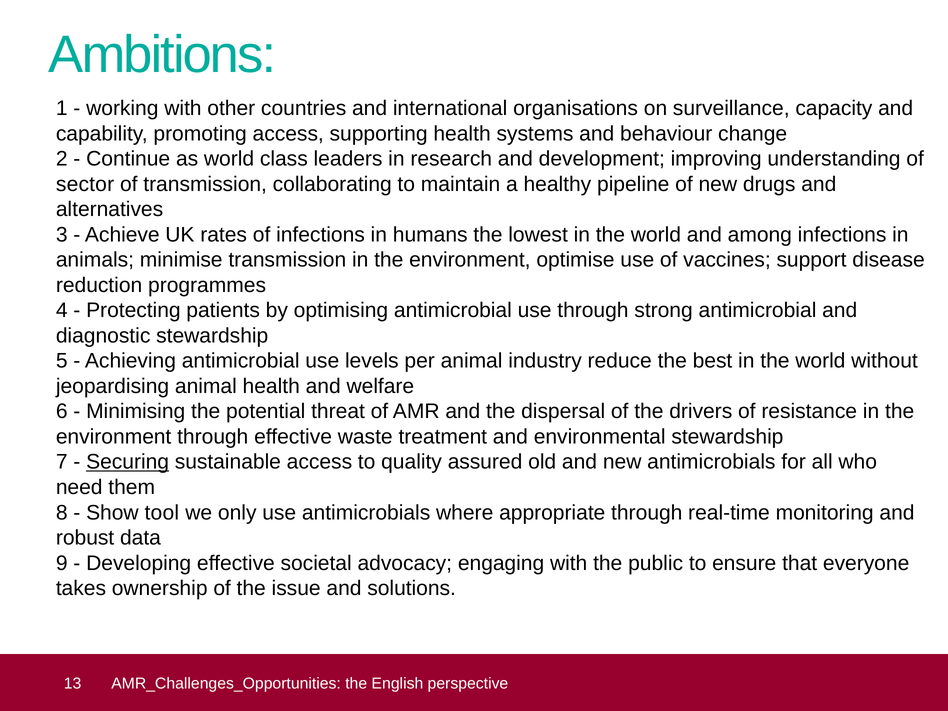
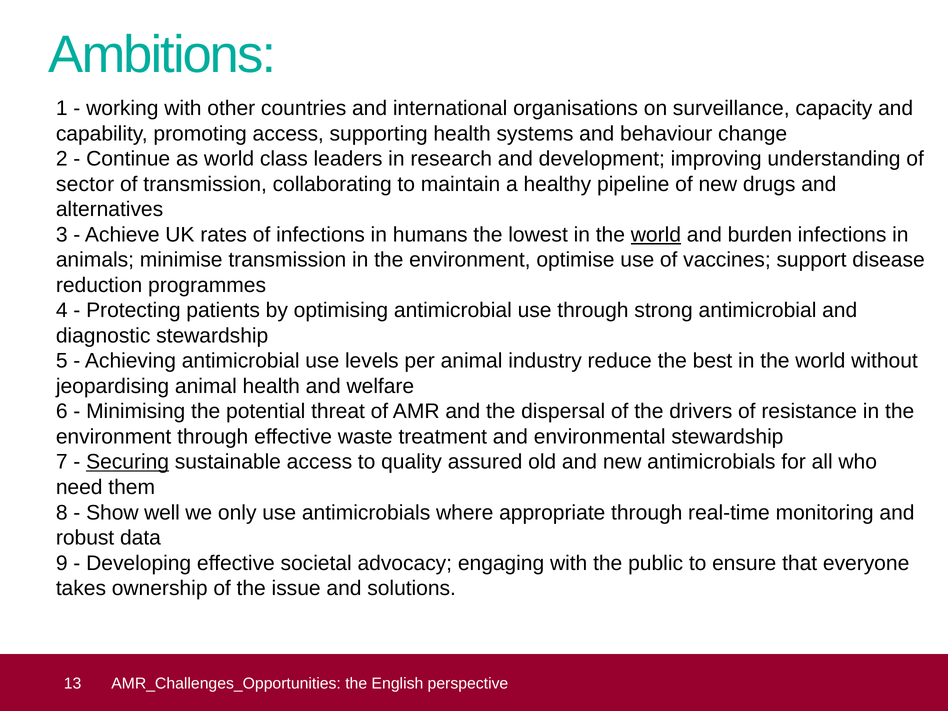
world underline: none -> present (656, 235)
among: among -> burden (760, 235)
tool: tool -> well (162, 513)
